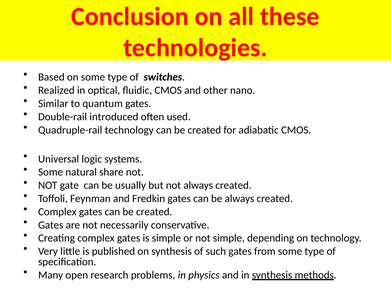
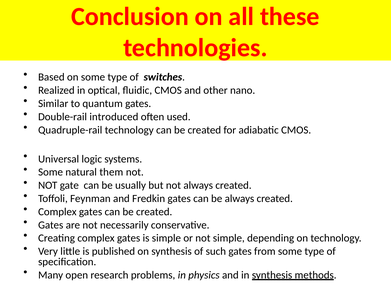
share: share -> them (111, 172)
